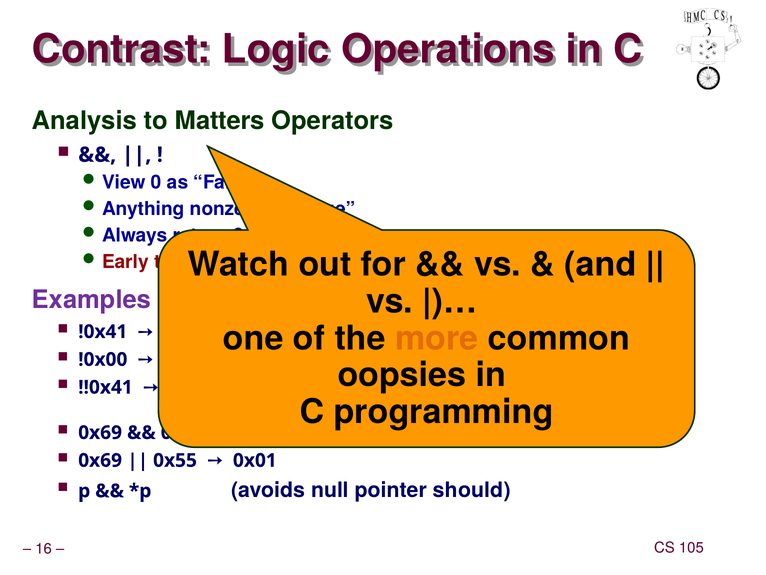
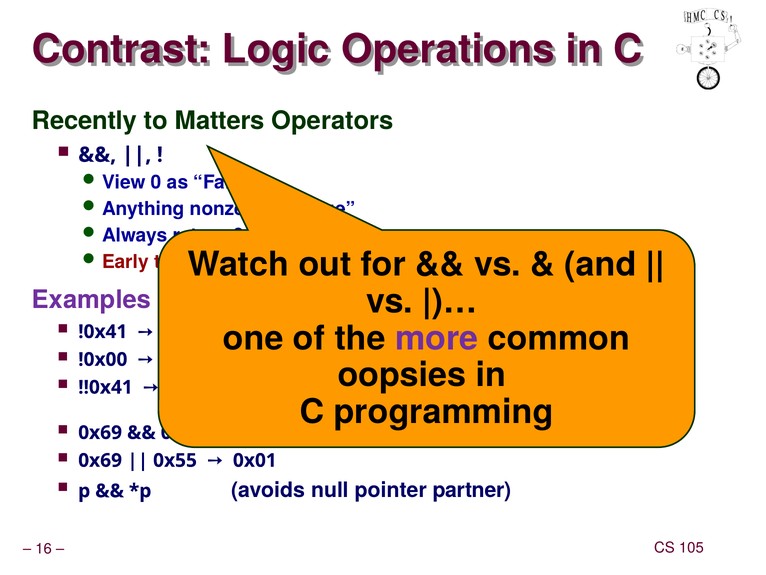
Analysis: Analysis -> Recently (84, 121)
more colour: orange -> purple (437, 338)
should: should -> partner (472, 490)
